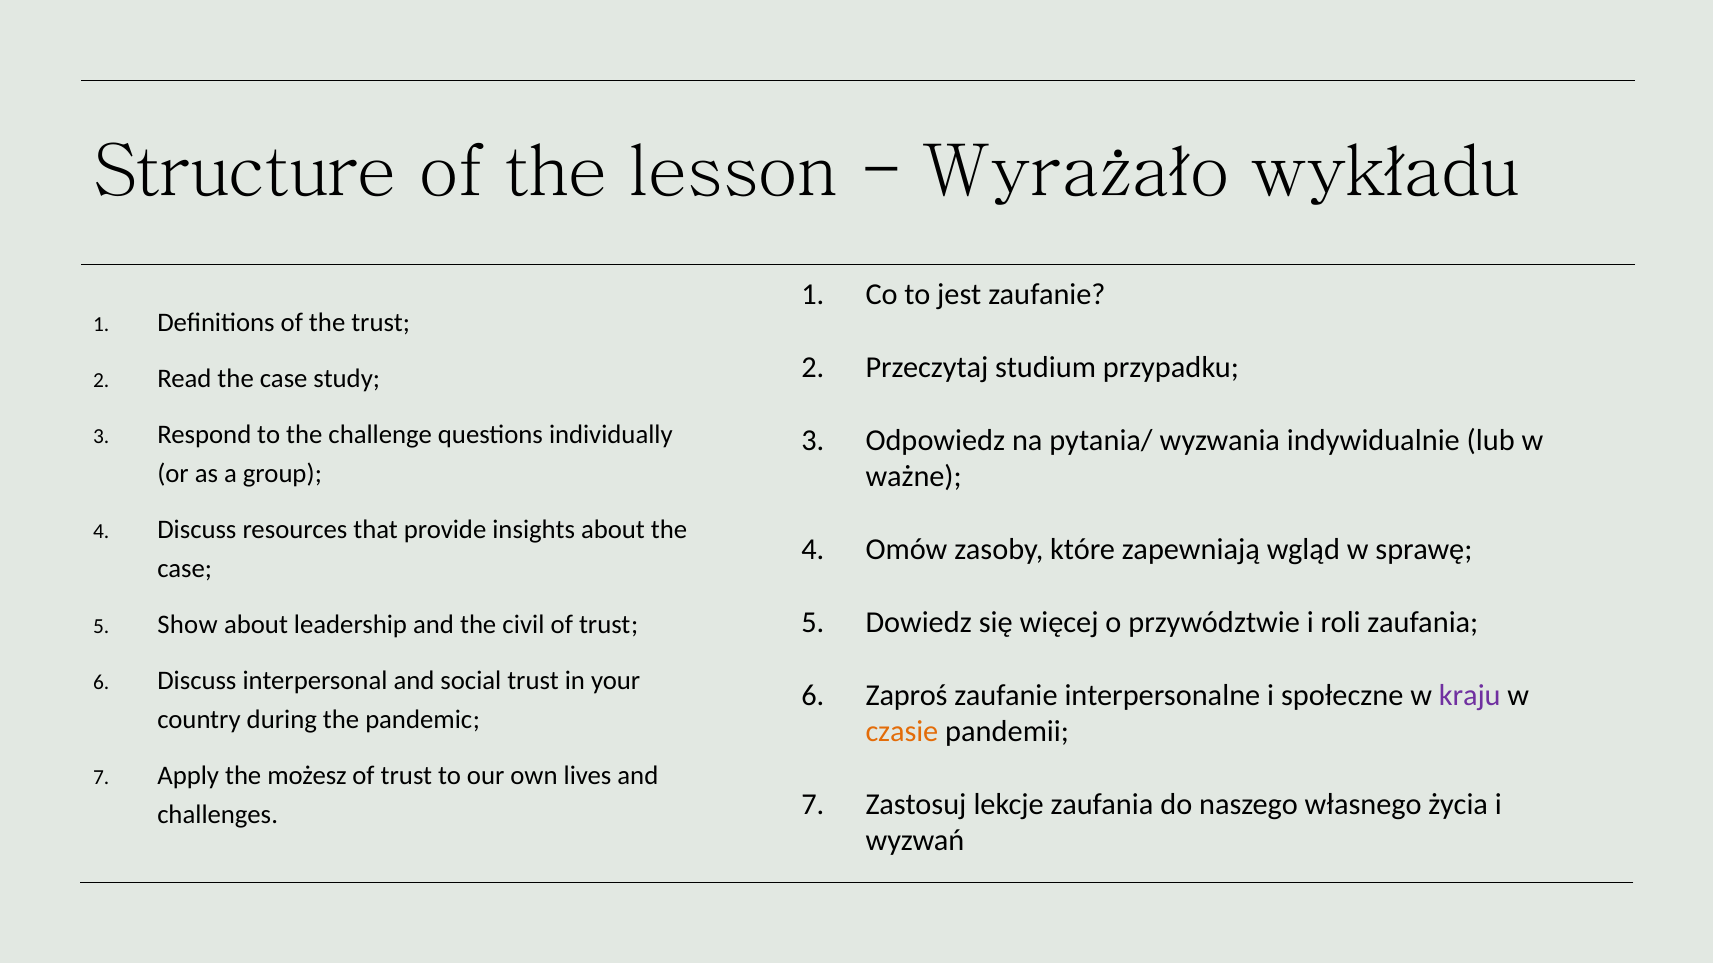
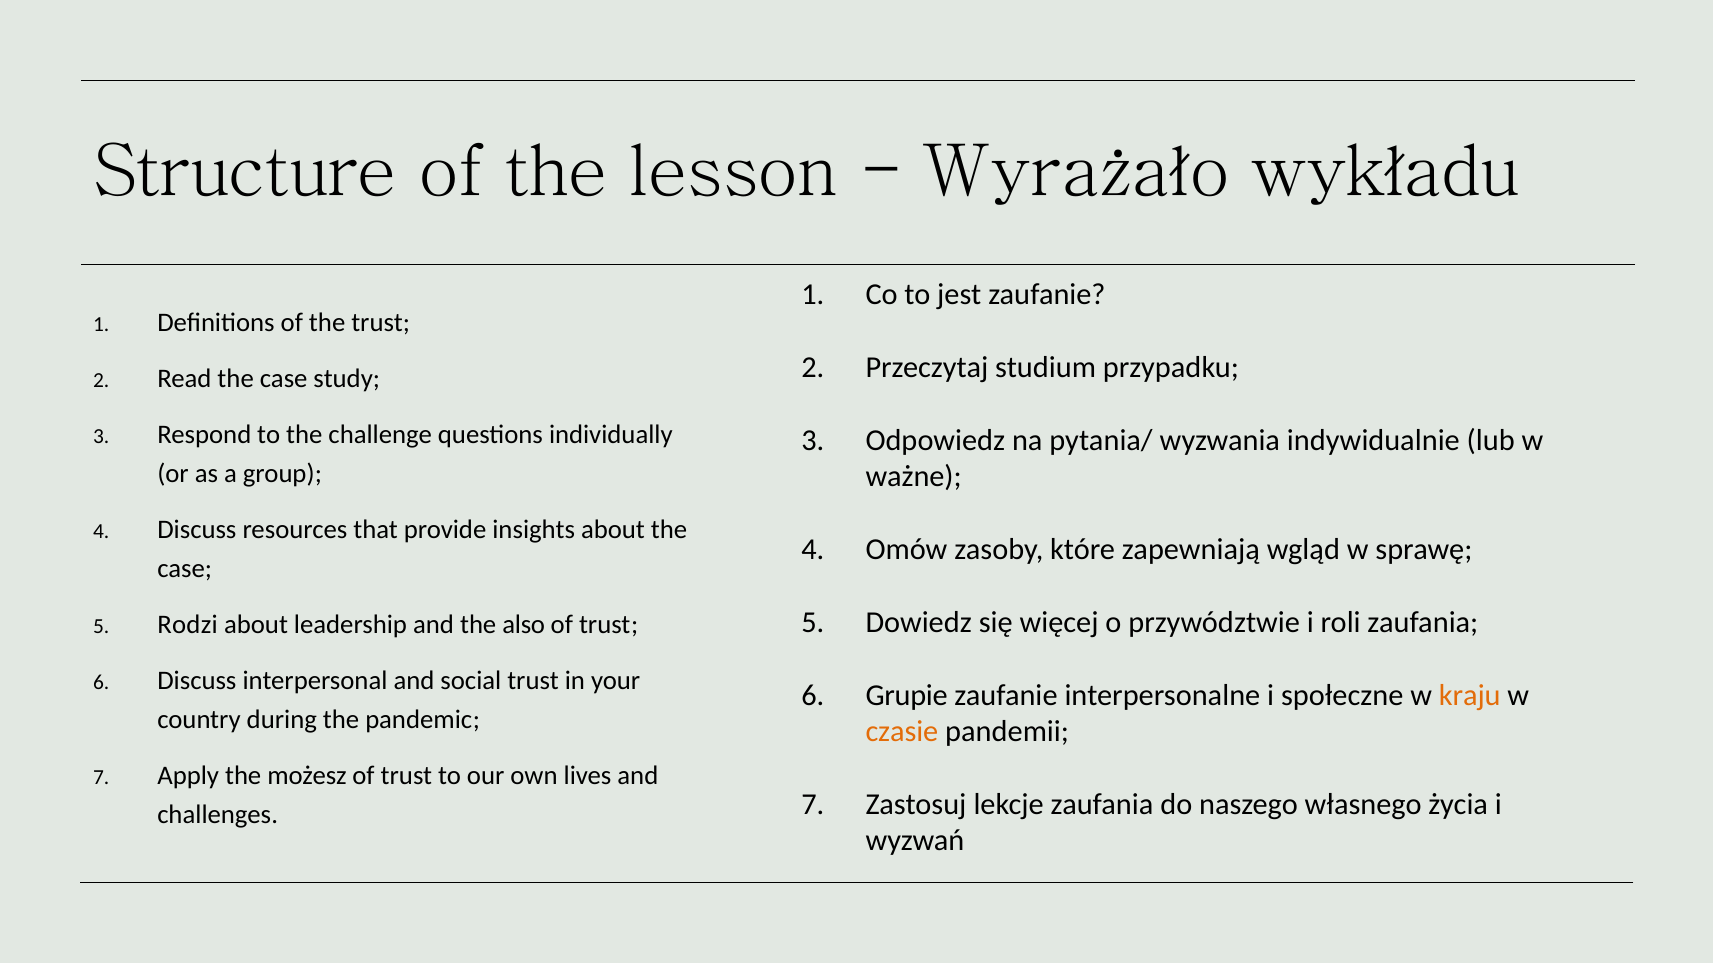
Show: Show -> Rodzi (188, 625)
civil: civil -> also (524, 625)
Zaproś: Zaproś -> Grupie (907, 696)
kraju colour: purple -> orange (1470, 696)
